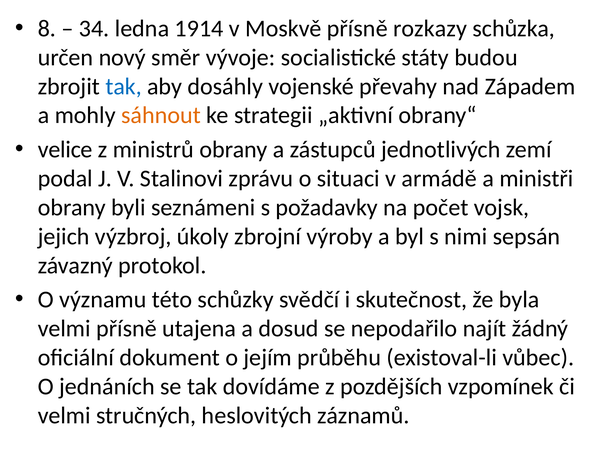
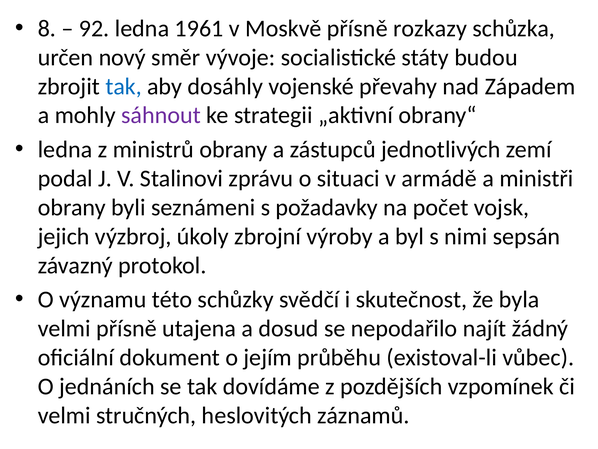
34: 34 -> 92 (94, 28)
1914: 1914 -> 1961 (199, 28)
sáhnout colour: orange -> purple (161, 115)
velice: velice -> ledna (65, 149)
